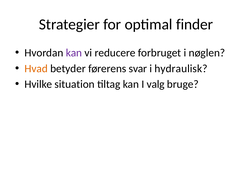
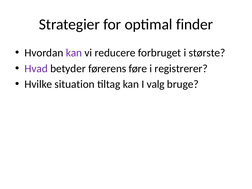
nøglen: nøglen -> største (207, 53)
Hvad colour: orange -> purple (36, 69)
svar: svar -> føre (138, 69)
hydraulisk: hydraulisk -> registrerer (181, 69)
